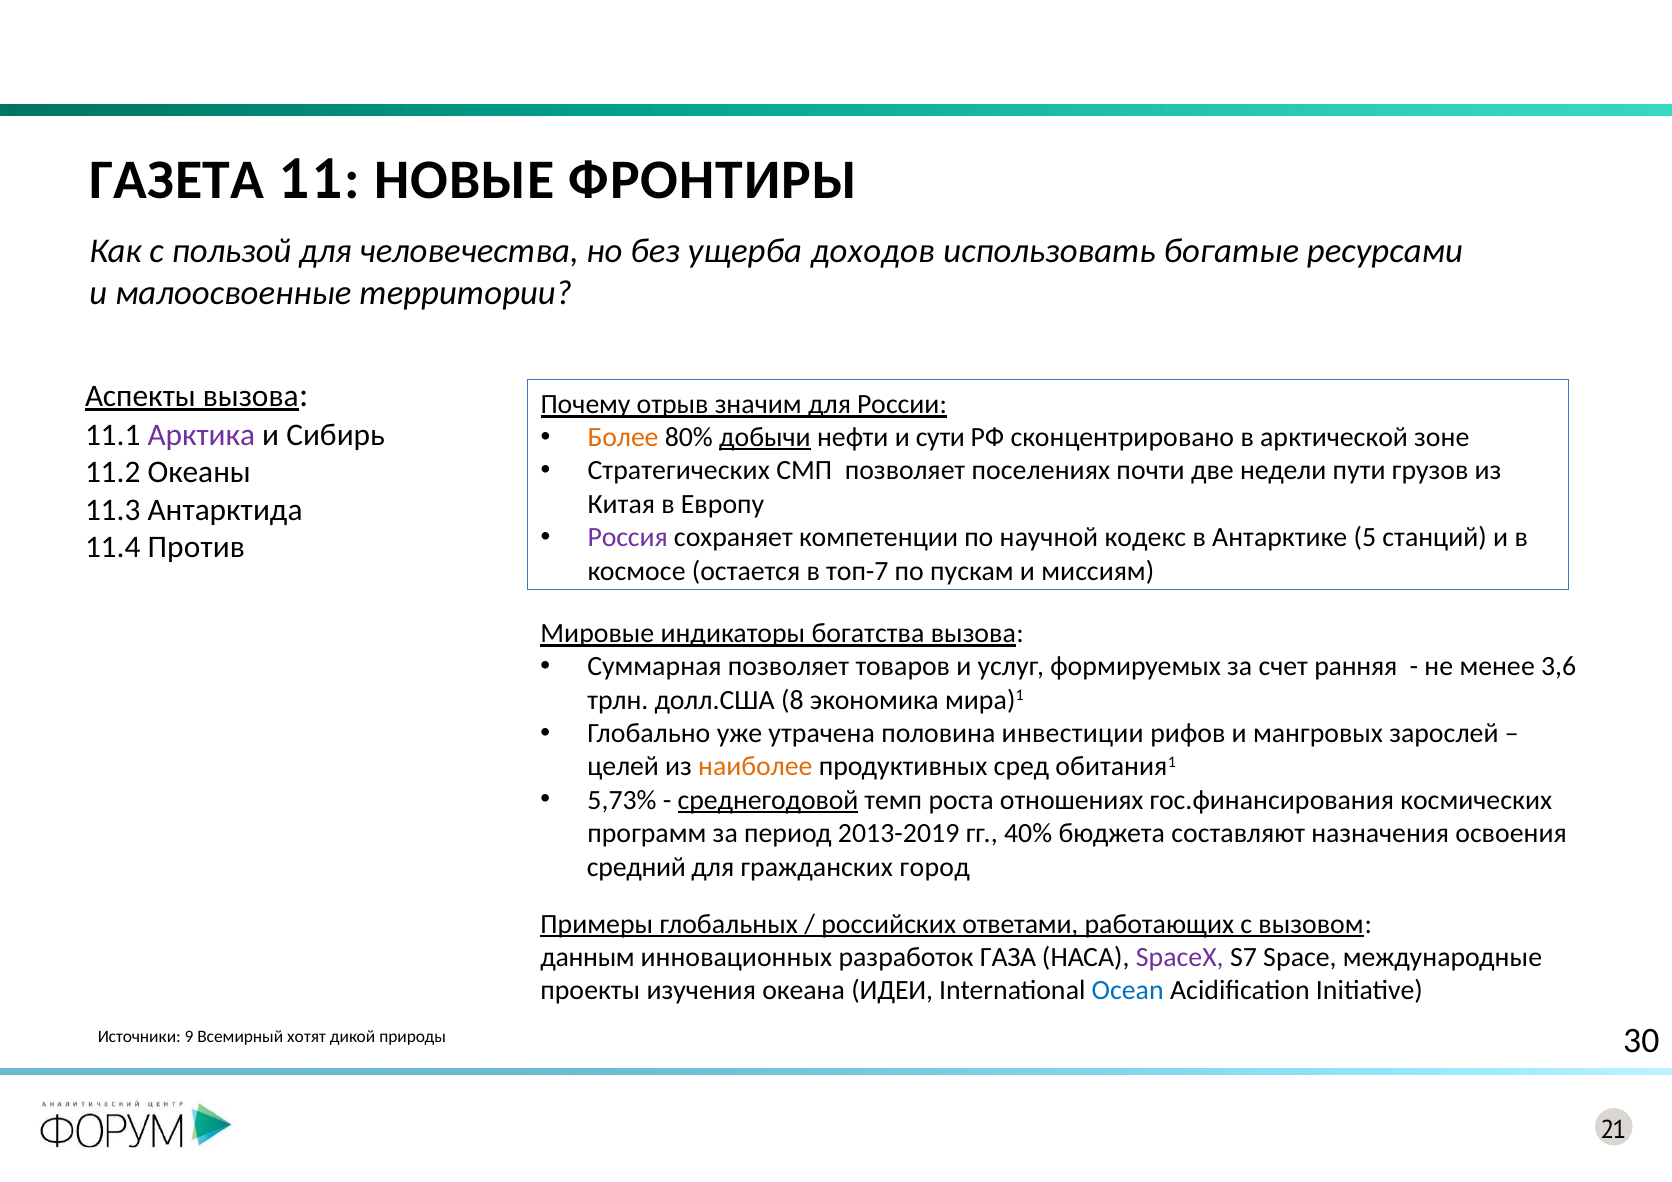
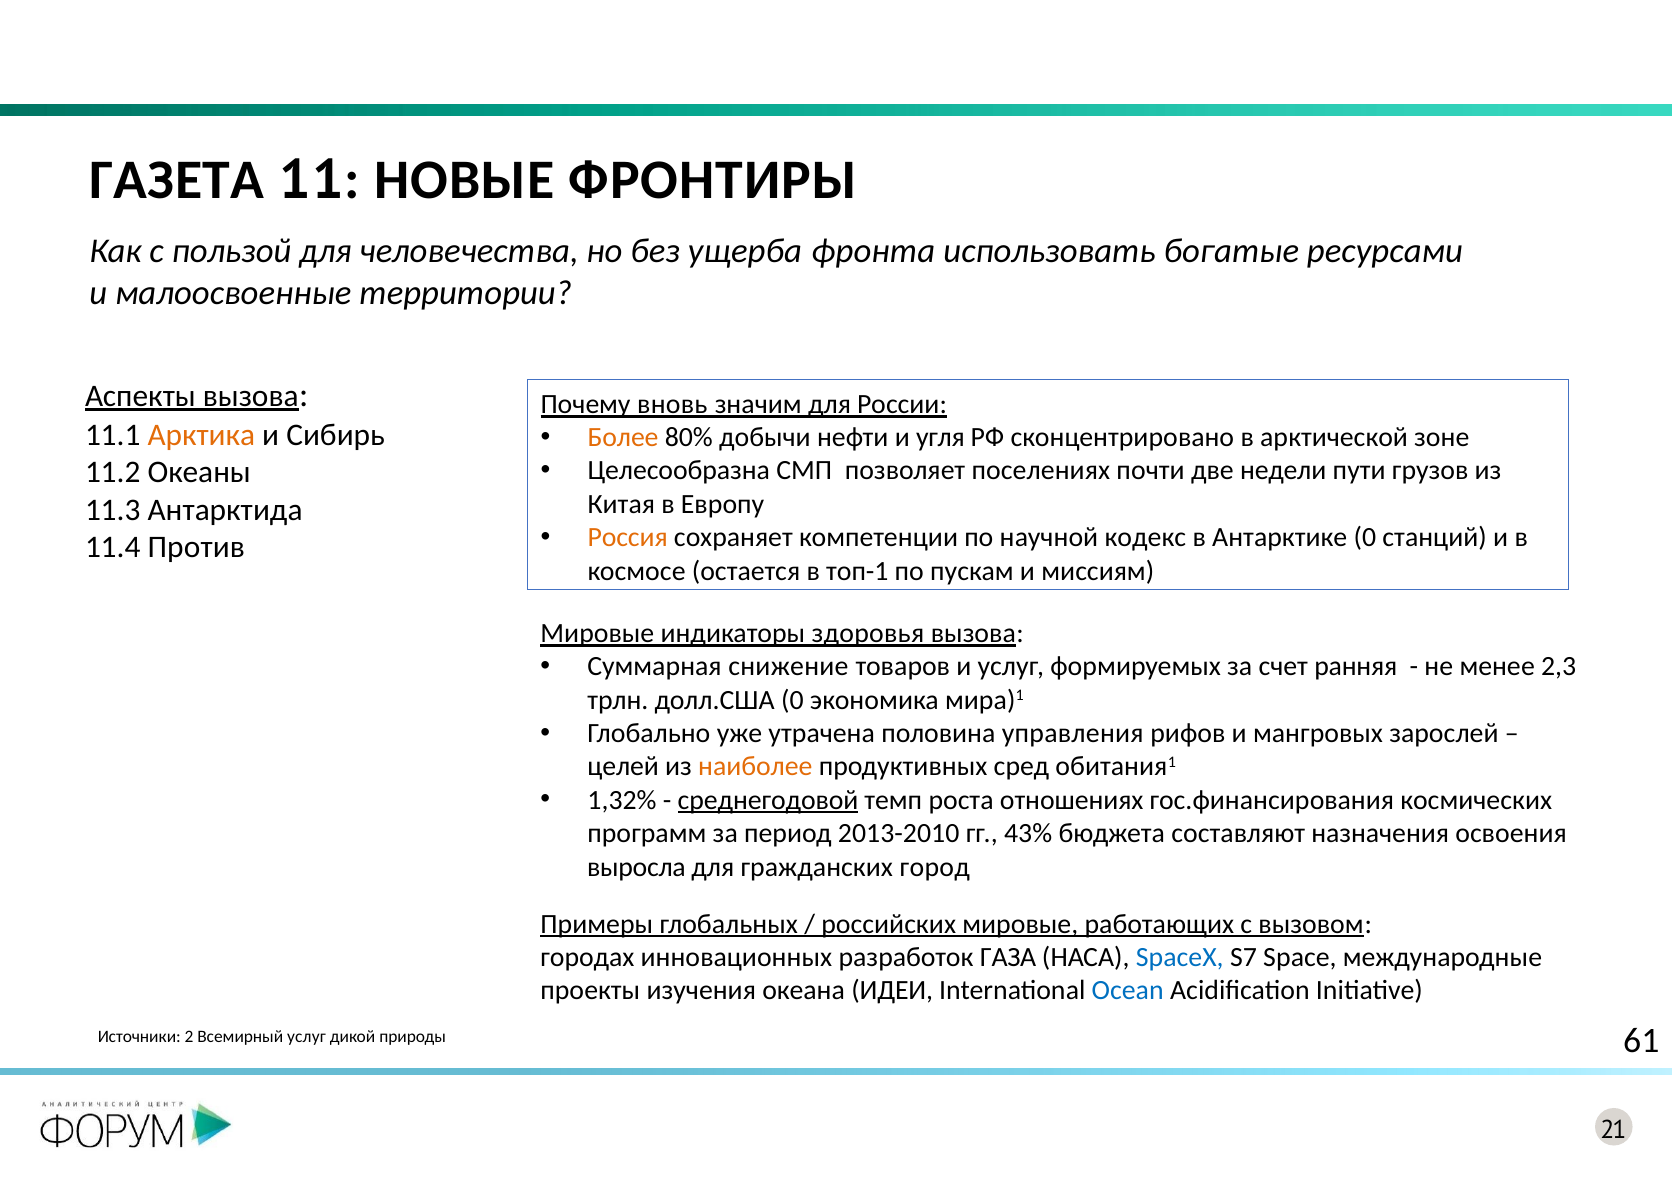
доходов: доходов -> фронта (873, 251)
отрыв: отрыв -> вновь (672, 404)
Арктика colour: purple -> orange (201, 435)
добычи underline: present -> none (765, 437)
сути: сути -> угля (940, 437)
Стратегических: Стратегических -> Целесообразна (679, 471)
Россия colour: purple -> orange (628, 538)
Антарктике 5: 5 -> 0 (1365, 538)
топ-7: топ-7 -> топ-1 (857, 571)
богатства: богатства -> здоровья (868, 633)
Суммарная позволяет: позволяет -> снижение (788, 667)
3,6: 3,6 -> 2,3 (1559, 667)
долл.США 8: 8 -> 0 (792, 700)
инвестиции: инвестиции -> управления (1073, 733)
5,73%: 5,73% -> 1,32% (622, 800)
2013-2019: 2013-2019 -> 2013-2010 (899, 834)
40%: 40% -> 43% (1028, 834)
средний: средний -> выросла (636, 867)
российских ответами: ответами -> мировые (1020, 924)
данным: данным -> городах (587, 957)
SpaceX colour: purple -> blue (1180, 957)
9: 9 -> 2 (189, 1037)
Всемирный хотят: хотят -> услуг (306, 1037)
30: 30 -> 61 (1641, 1041)
